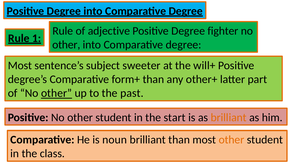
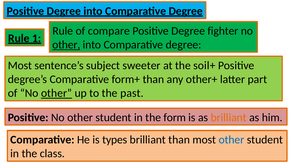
adjective: adjective -> compare (109, 31)
other underline: none -> present (66, 45)
will+: will+ -> soil+ (204, 65)
start: start -> form (175, 117)
noun: noun -> types (115, 140)
other colour: orange -> blue (231, 140)
